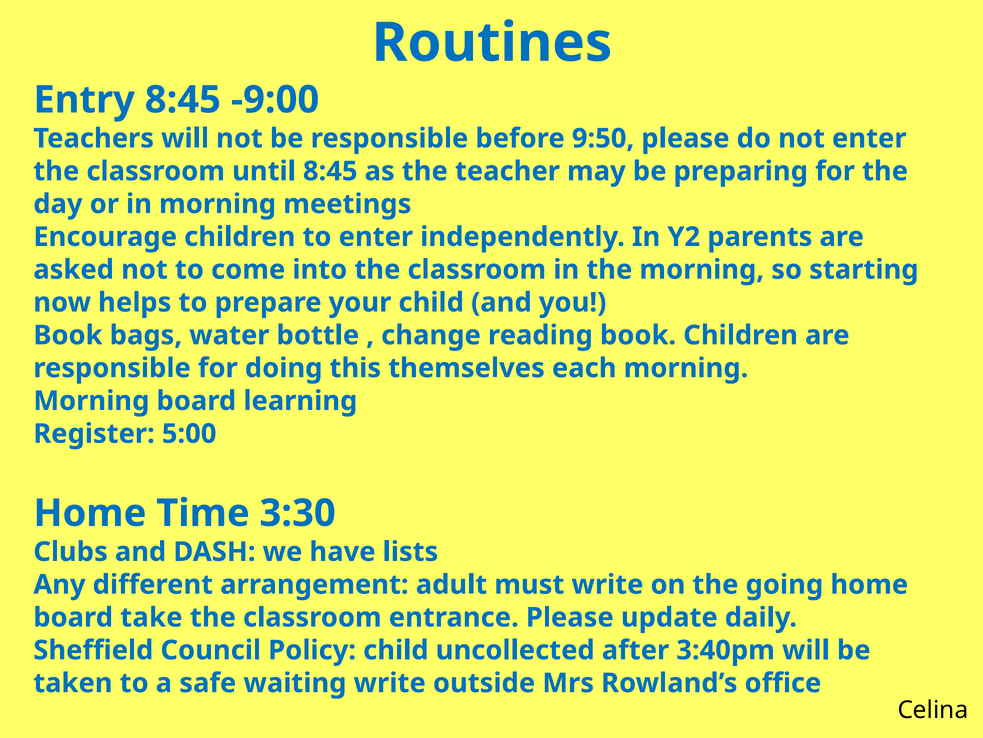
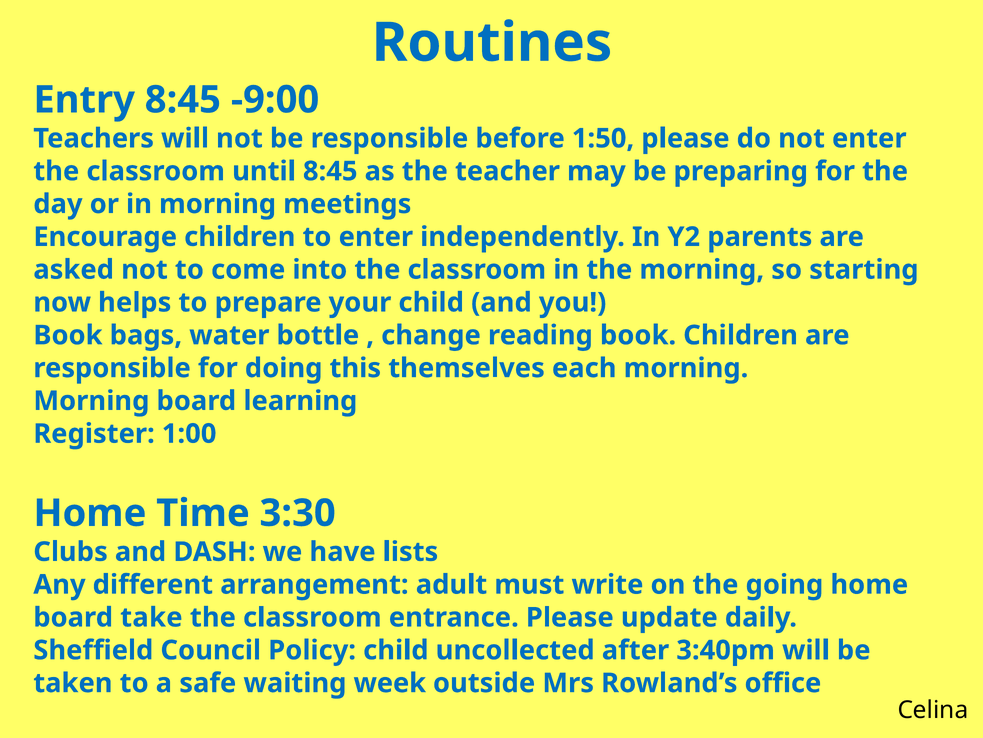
9:50: 9:50 -> 1:50 (603, 138)
5:00: 5:00 -> 1:00 (189, 433)
waiting write: write -> week (390, 682)
